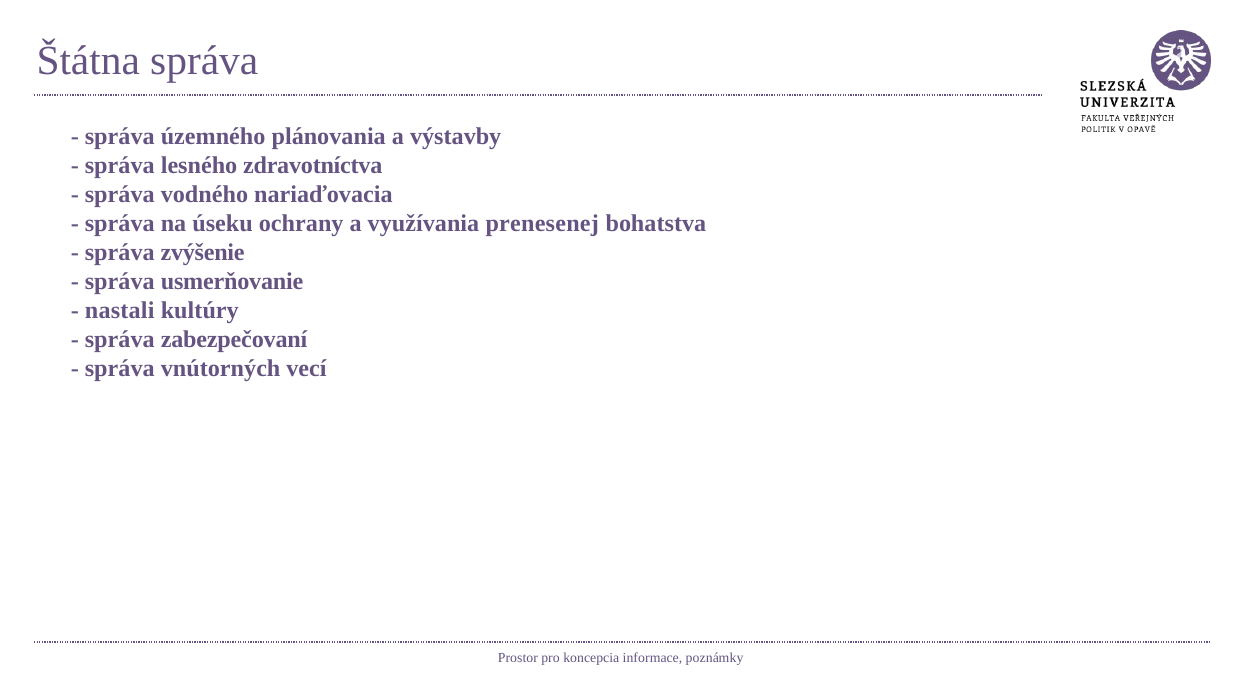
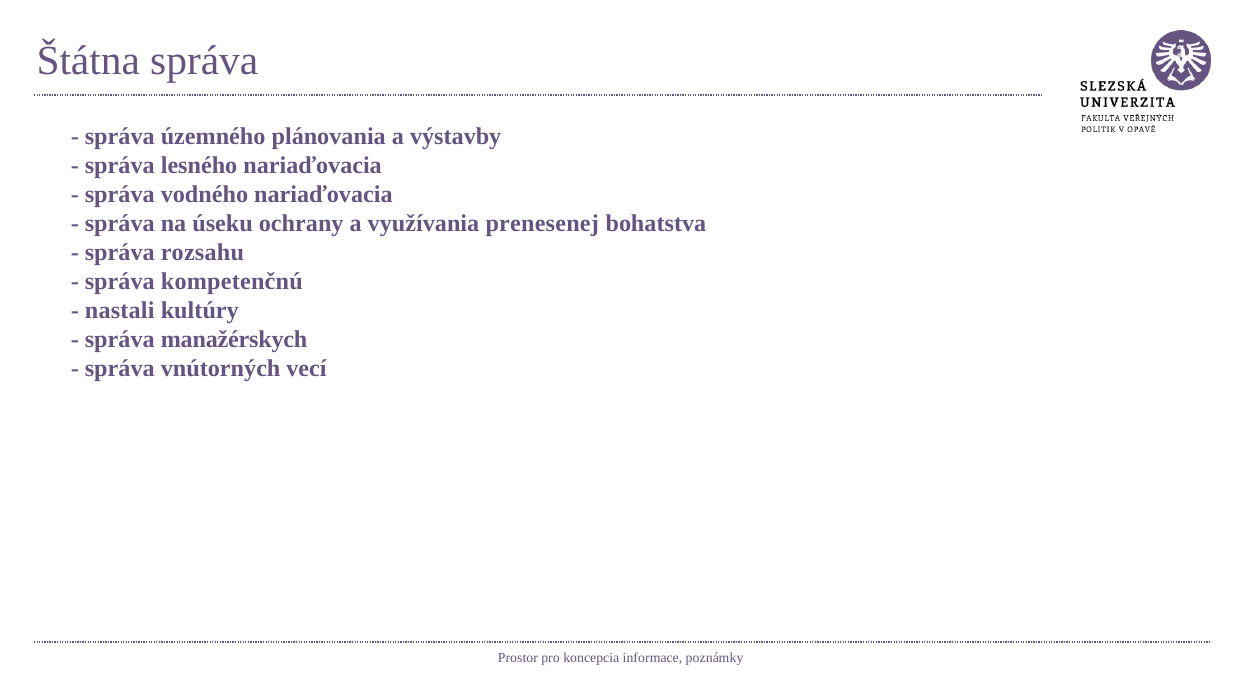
lesného zdravotníctva: zdravotníctva -> nariaďovacia (313, 166)
zvýšenie: zvýšenie -> rozsahu (202, 253)
usmerňovanie: usmerňovanie -> kompetenčnú (232, 282)
zabezpečovaní: zabezpečovaní -> manažérskych (234, 340)
